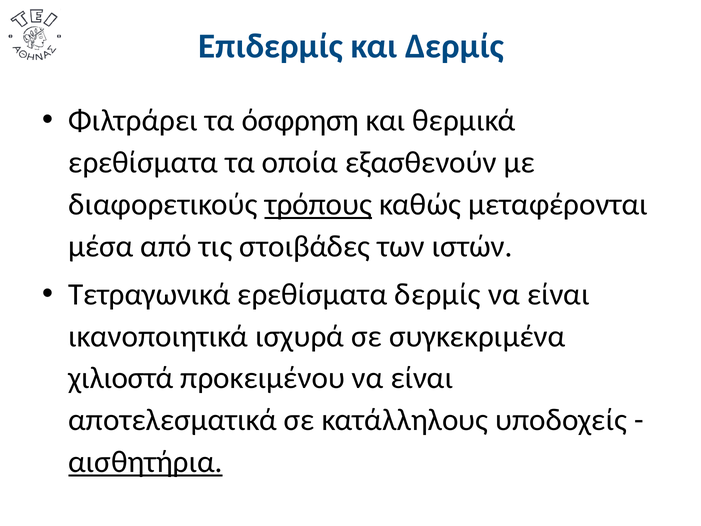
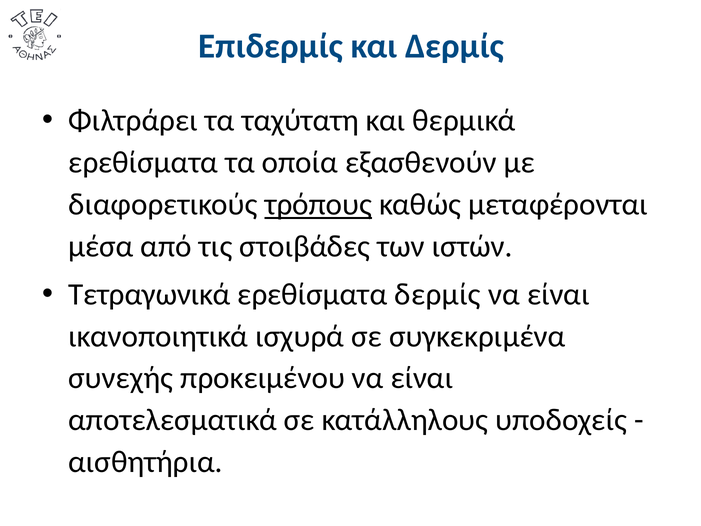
όσφρηση: όσφρηση -> ταχύτατη (300, 121)
χιλιοστά: χιλιοστά -> συνεχής (121, 378)
αισθητήρια underline: present -> none (146, 462)
